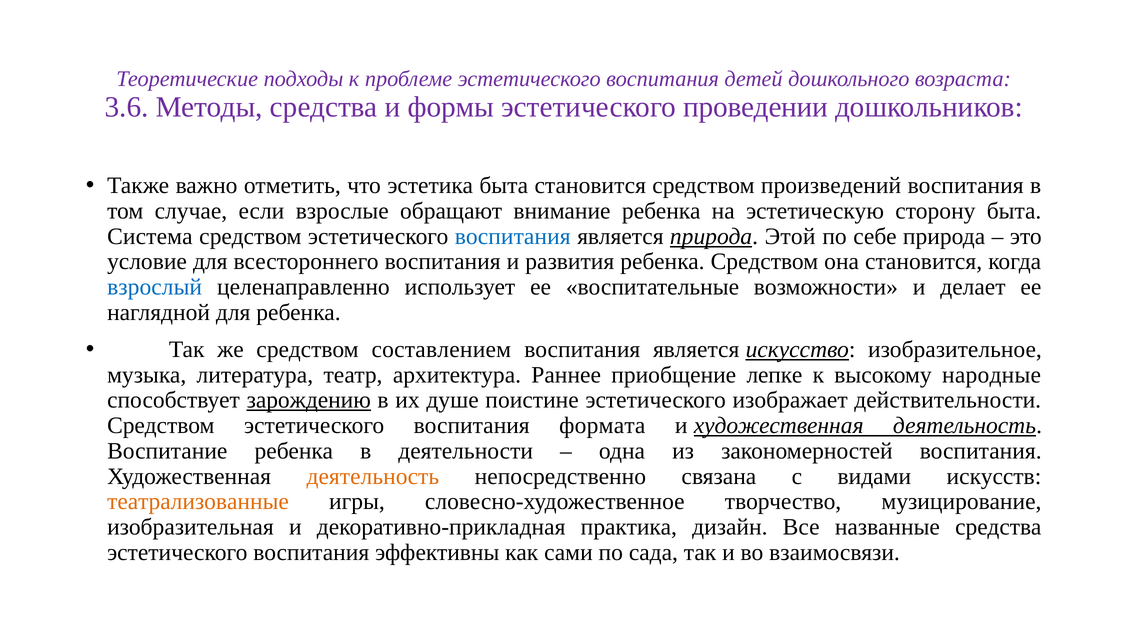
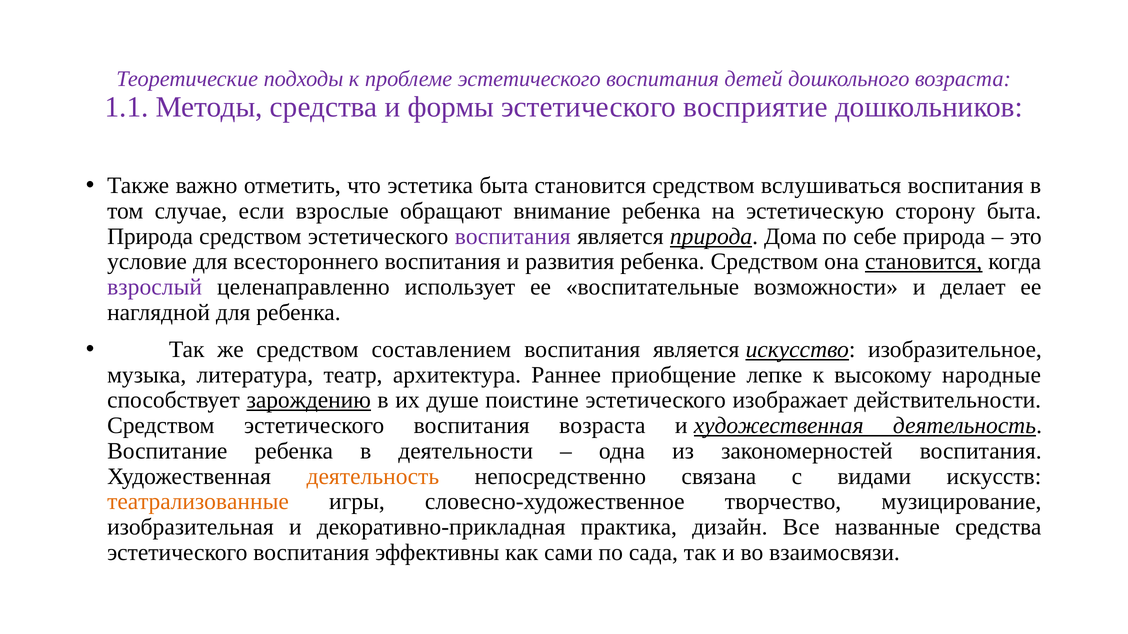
3.6: 3.6 -> 1.1 (127, 107)
проведении: проведении -> восприятие (755, 107)
произведений: произведений -> вслушиваться (831, 186)
Система: Система -> Природа (150, 236)
воспитания colour: blue -> purple (513, 236)
Этой: Этой -> Дома (790, 236)
становится underline: none -> present (924, 262)
взрослый colour: blue -> purple (155, 287)
воспитания формата: формата -> возраста (602, 426)
